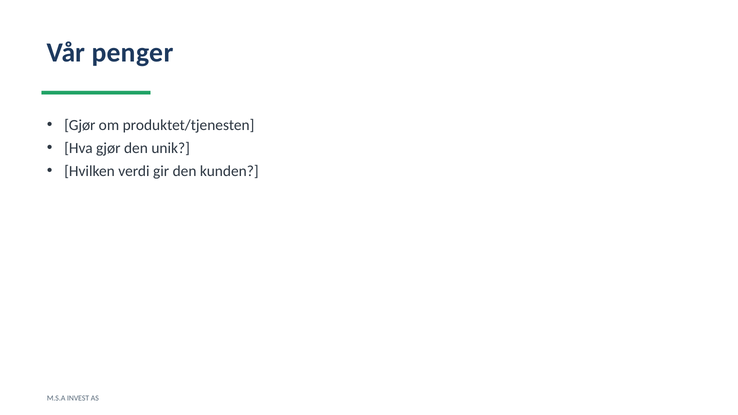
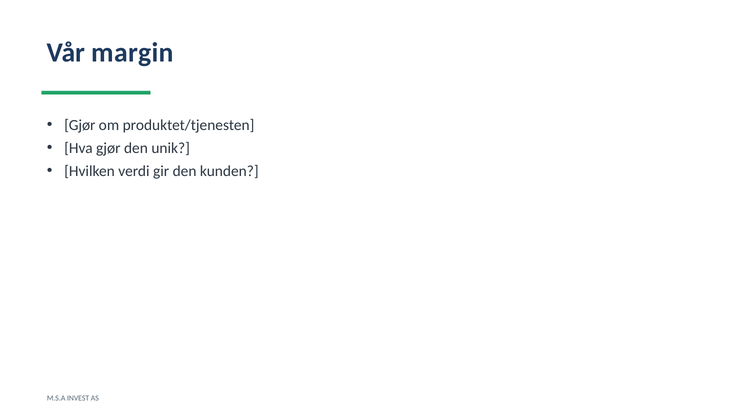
penger: penger -> margin (133, 53)
